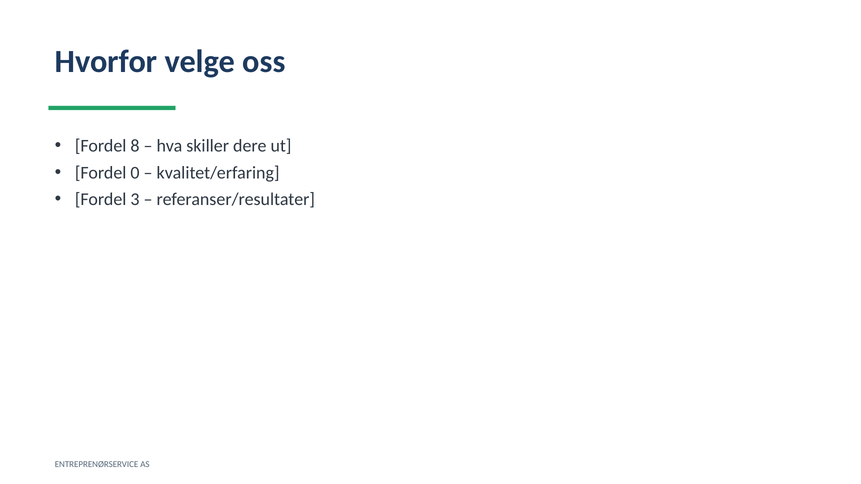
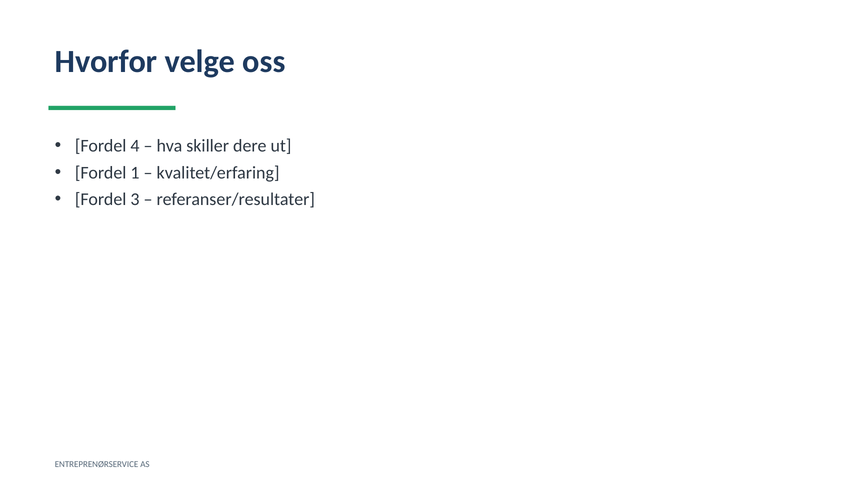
8: 8 -> 4 (135, 146)
0: 0 -> 1 (135, 173)
